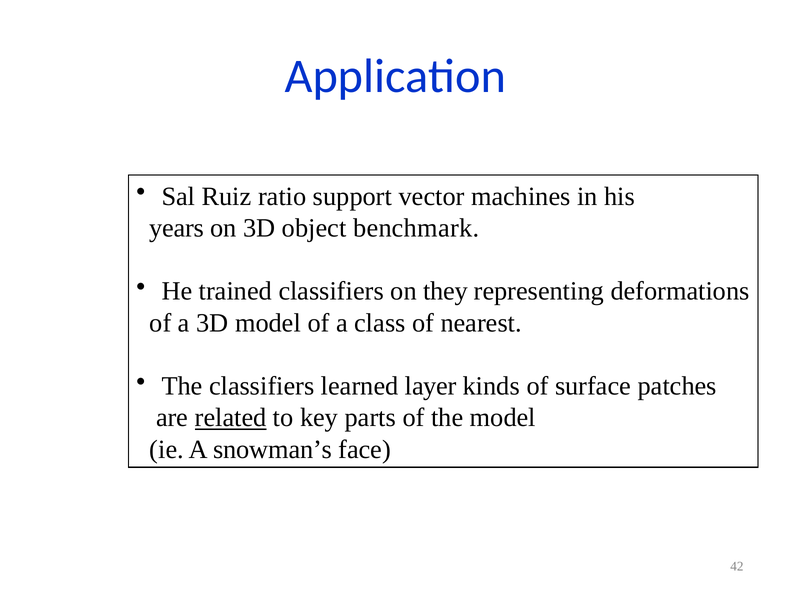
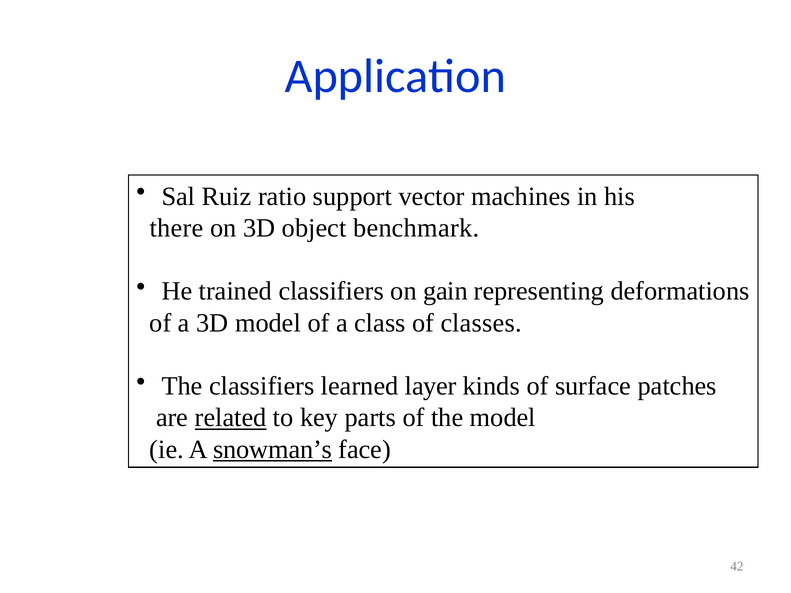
years: years -> there (176, 228)
they: they -> gain (445, 291)
nearest: nearest -> classes (481, 323)
snowman’s underline: none -> present (273, 450)
